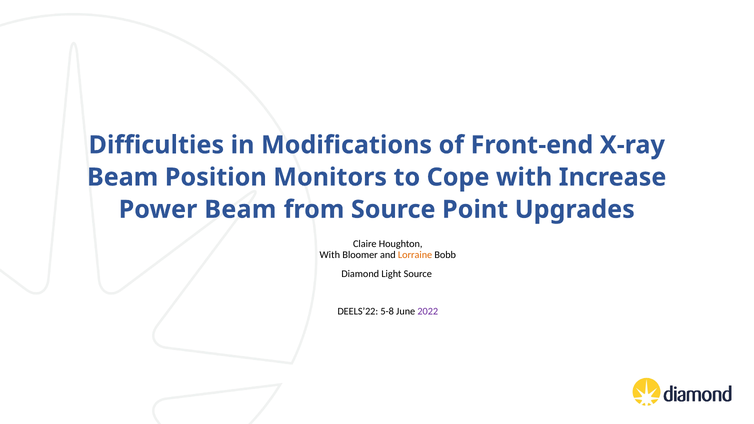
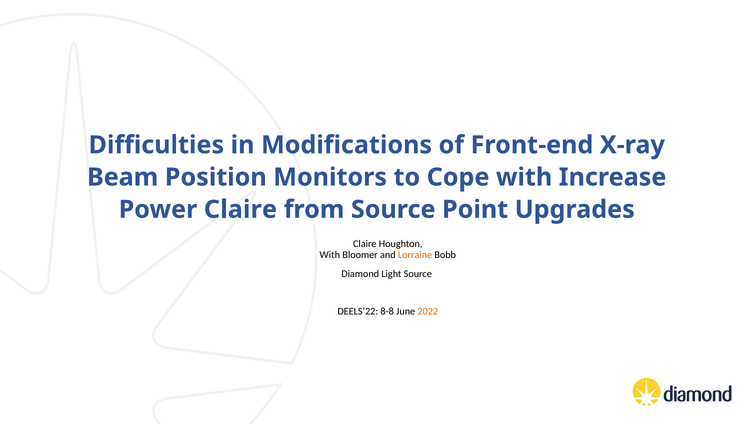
Power Beam: Beam -> Claire (240, 210)
5-8: 5-8 -> 8-8 (387, 312)
2022 colour: purple -> orange (428, 312)
